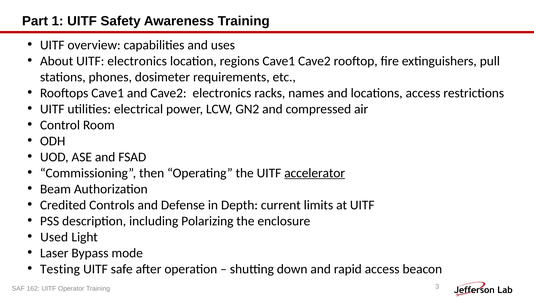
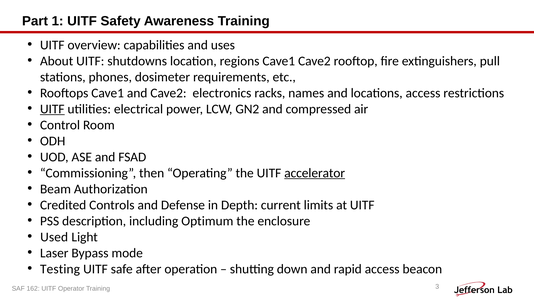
UITF electronics: electronics -> shutdowns (137, 61)
UITF underline: none -> present (52, 109)
Polarizing: Polarizing -> Optimum (207, 221)
